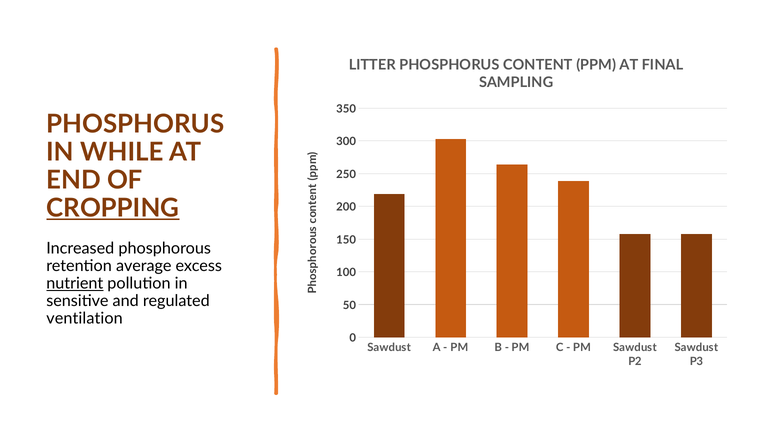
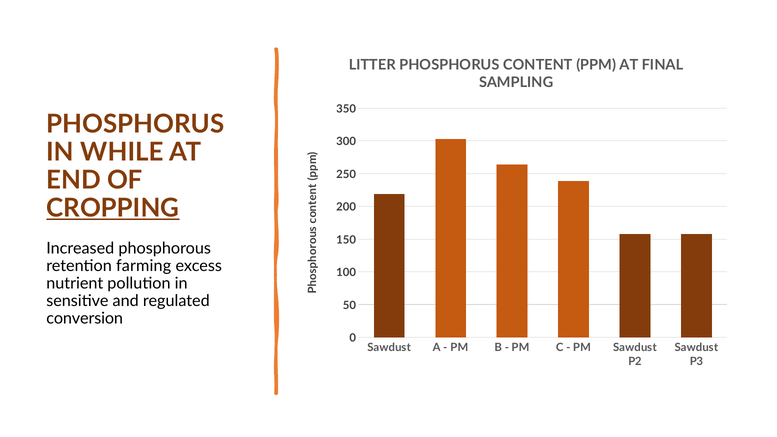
average: average -> farming (144, 266)
nutrient underline: present -> none (75, 283)
ventilation: ventilation -> conversion (85, 318)
